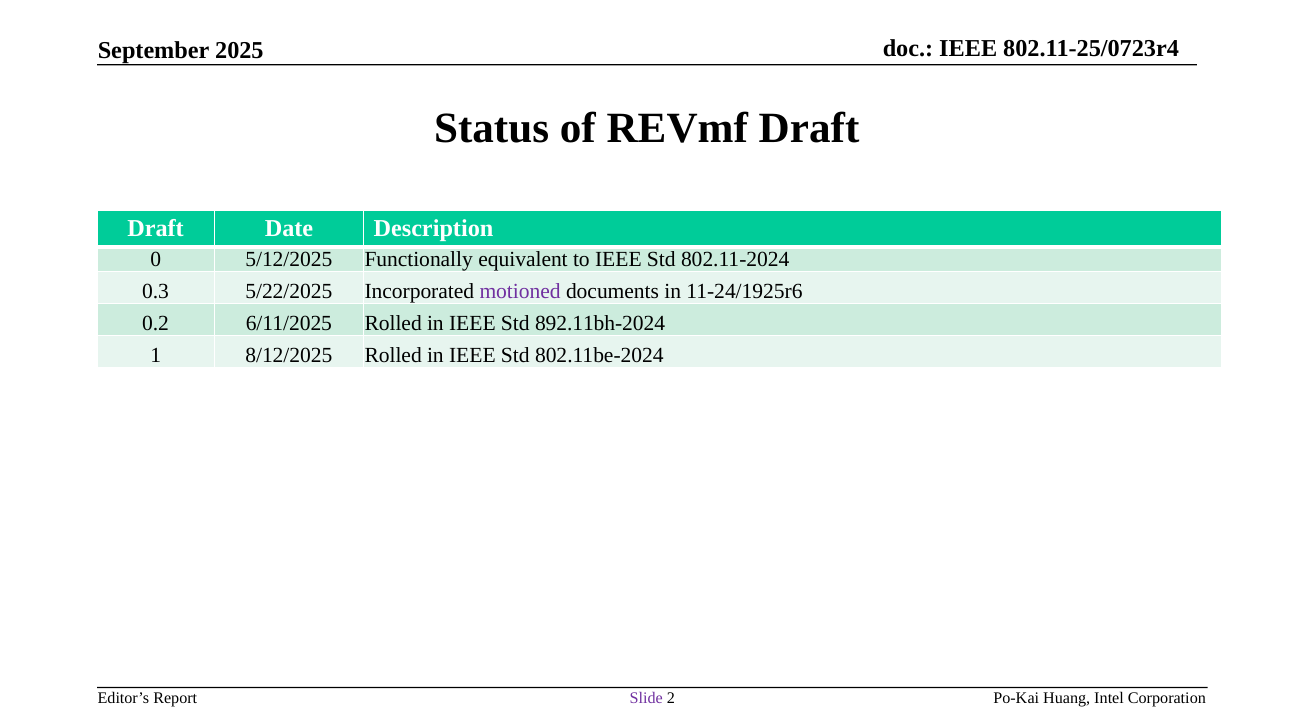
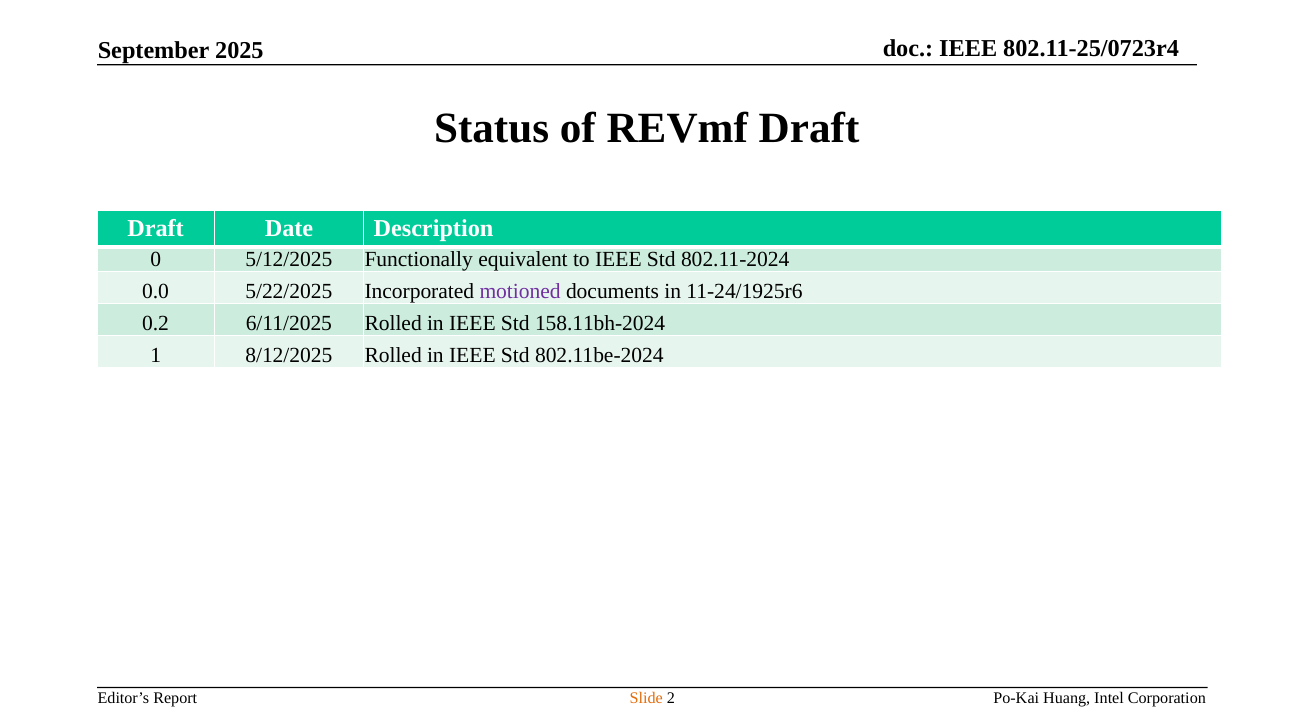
0.3: 0.3 -> 0.0 (156, 292)
892.11bh-2024: 892.11bh-2024 -> 158.11bh-2024 (600, 324)
Slide colour: purple -> orange (646, 698)
